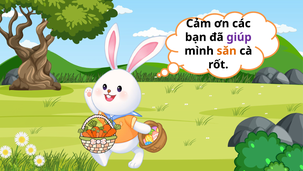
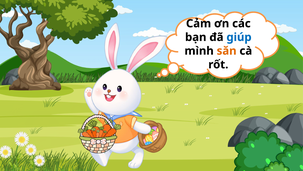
giúp colour: purple -> blue (239, 37)
